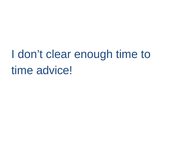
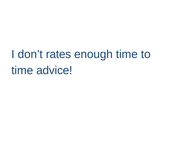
clear: clear -> rates (59, 54)
